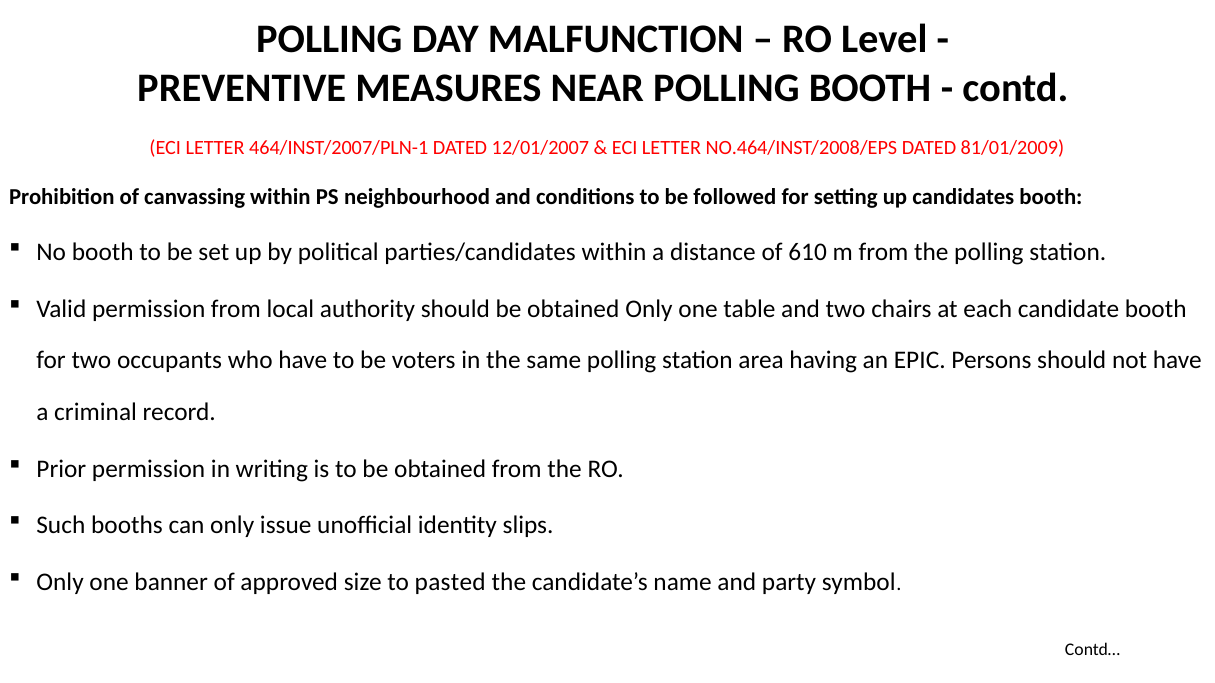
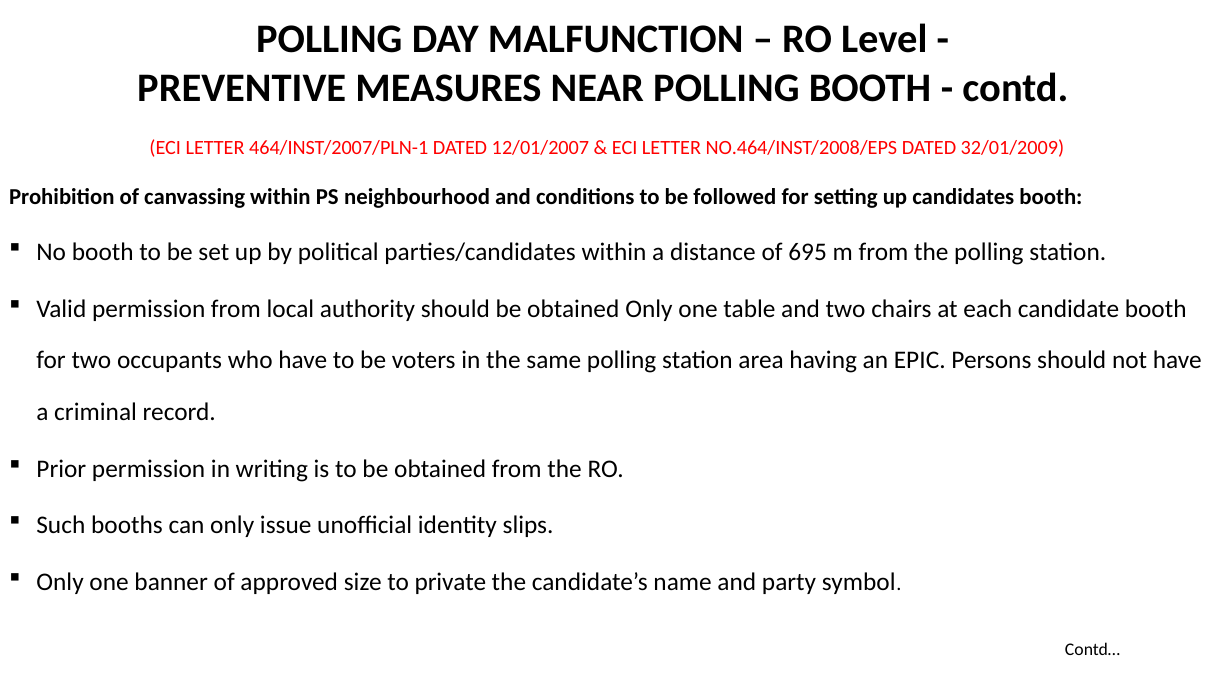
81/01/2009: 81/01/2009 -> 32/01/2009 (1012, 147)
610: 610 -> 695 (808, 252)
pasted: pasted -> private (450, 582)
